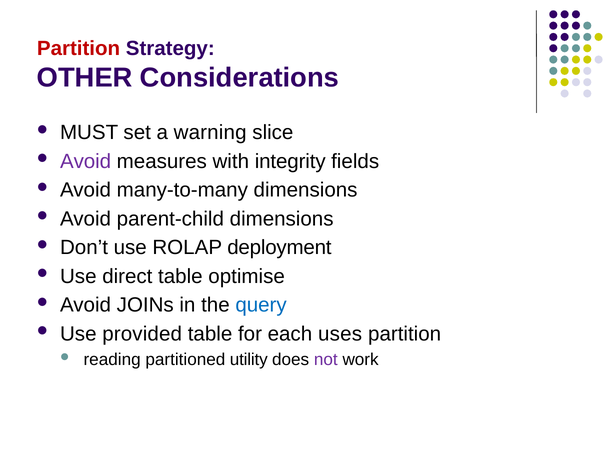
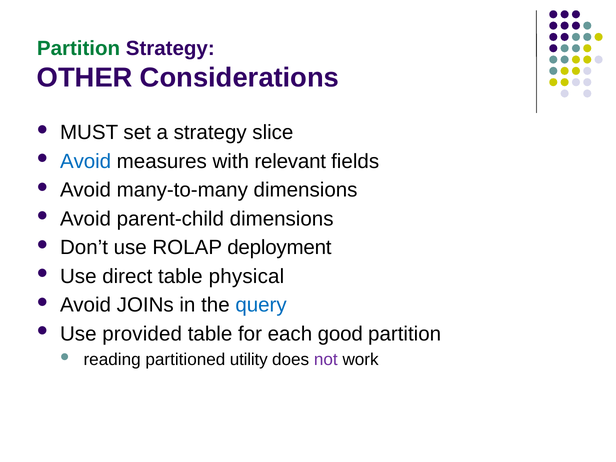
Partition colour: red -> green (79, 49)
a warning: warning -> strategy (210, 133)
Avoid colour: purple -> blue (86, 161)
integrity: integrity -> relevant (290, 161)
optimise: optimise -> physical (246, 276)
uses: uses -> good (340, 334)
